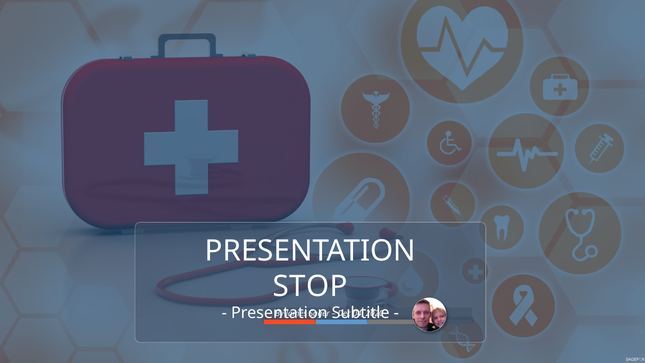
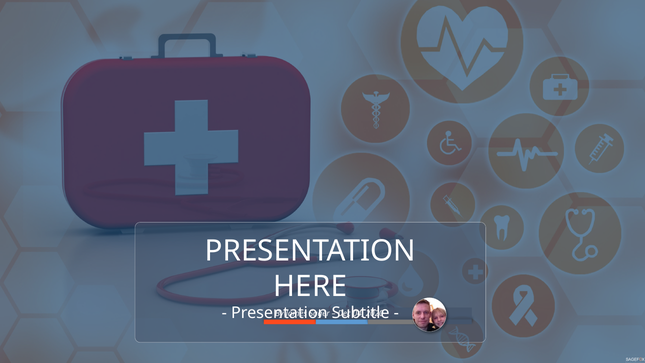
STOP: STOP -> HERE (310, 286)
